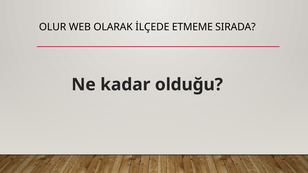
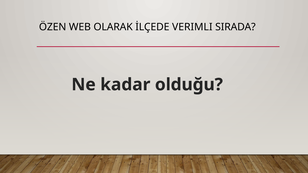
OLUR: OLUR -> ÖZEN (53, 27)
ETMEME: ETMEME -> VERIMLI (192, 27)
